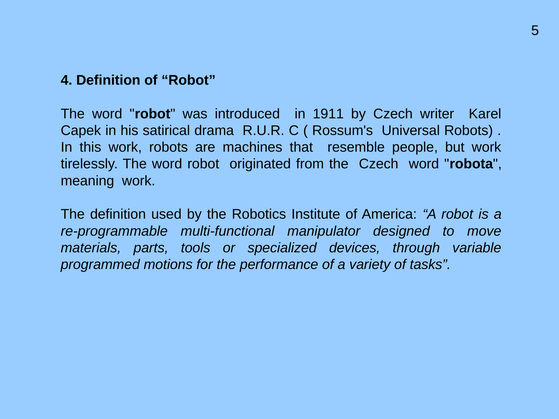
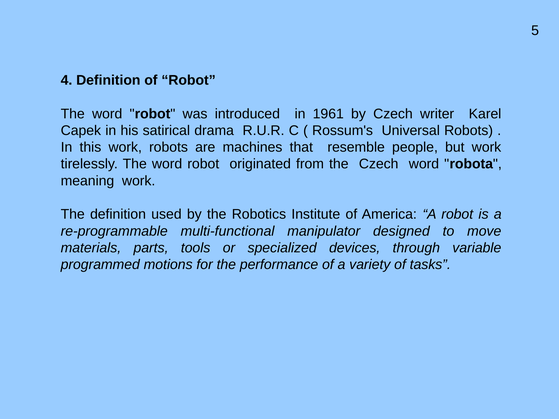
1911: 1911 -> 1961 (328, 114)
